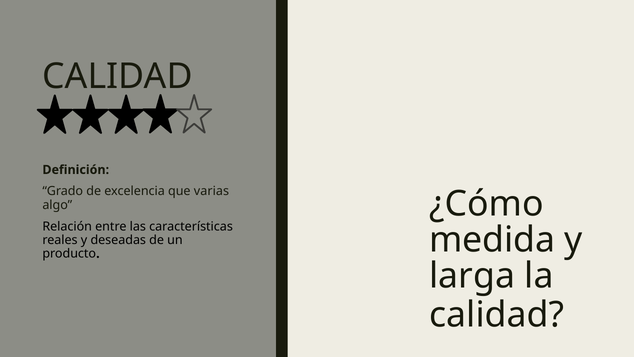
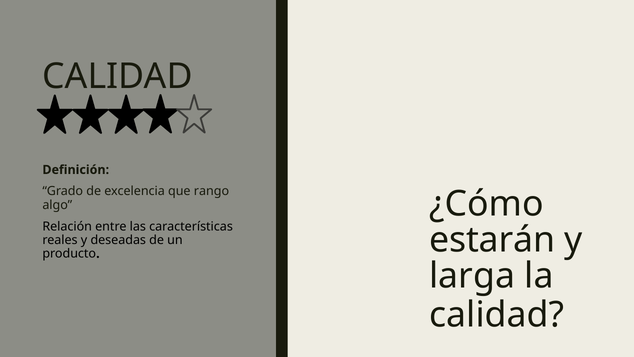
varias: varias -> rango (211, 191)
medida: medida -> estarán (492, 240)
